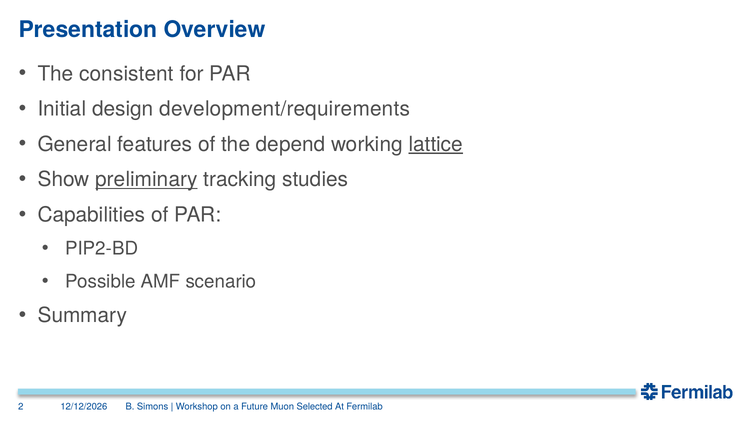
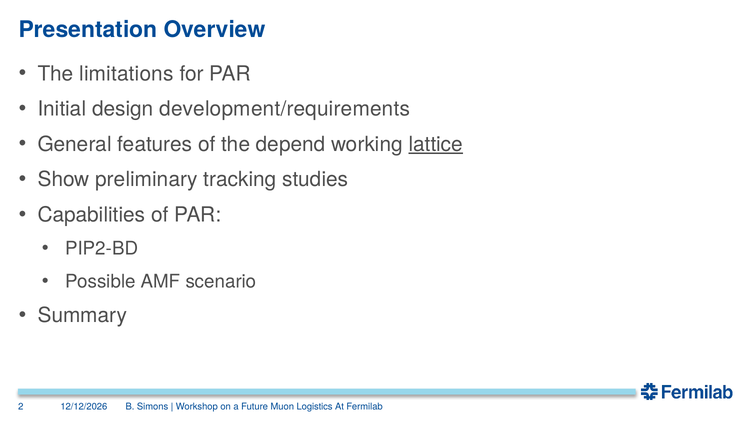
consistent: consistent -> limitations (126, 74)
preliminary underline: present -> none (146, 179)
Selected: Selected -> Logistics (315, 406)
